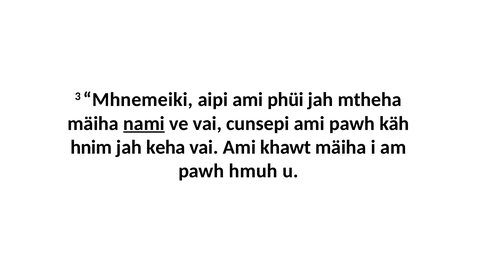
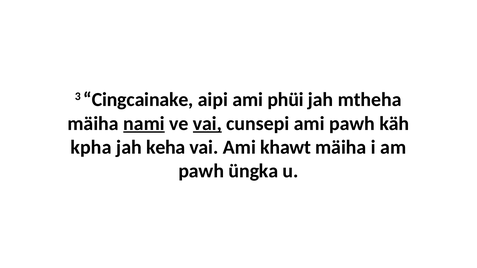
Mhnemeiki: Mhnemeiki -> Cingcainake (138, 100)
vai underline: none -> present (207, 124)
hnim: hnim -> kpha (91, 147)
hmuh: hmuh -> üngka (253, 171)
